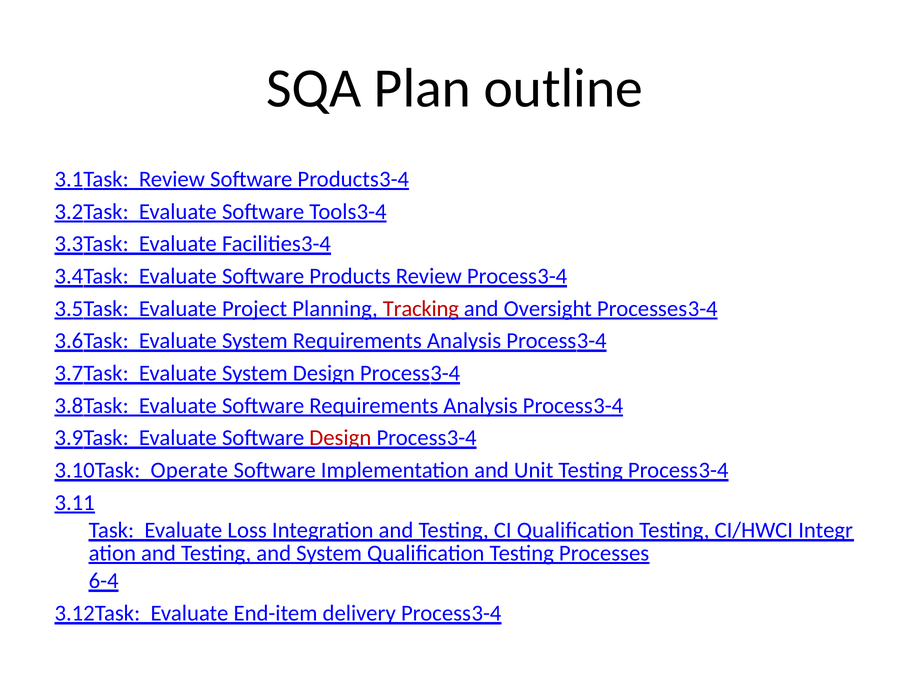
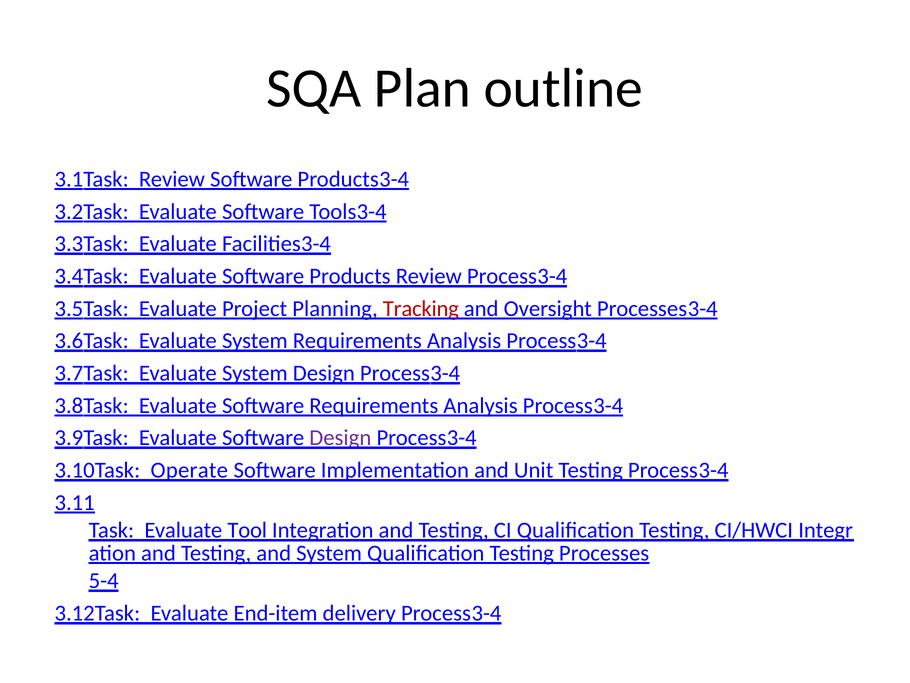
Design colour: red -> purple (340, 438)
Loss: Loss -> Tool (247, 530)
6-4: 6-4 -> 5-4 (104, 580)
